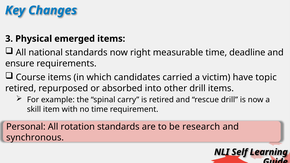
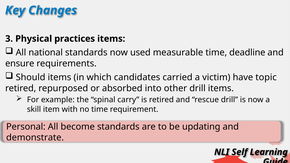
emerged: emerged -> practices (75, 39)
right: right -> used (140, 53)
Course: Course -> Should (31, 77)
rotation: rotation -> become (78, 127)
research: research -> updating (201, 127)
synchronous: synchronous -> demonstrate (35, 138)
